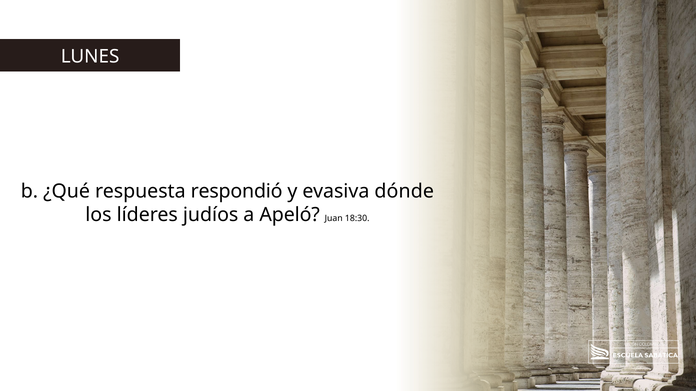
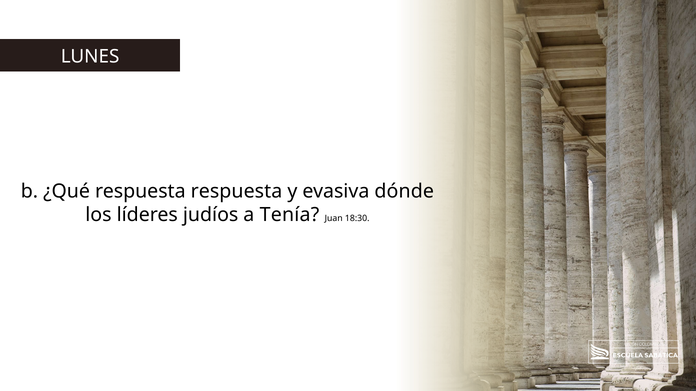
respuesta respondió: respondió -> respuesta (236, 191)
Apeló: Apeló -> Tenía (289, 215)
